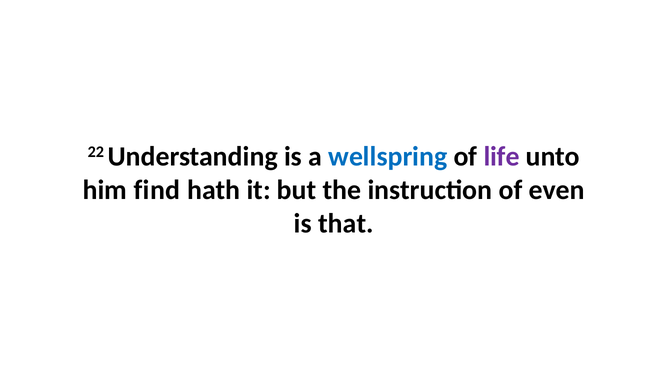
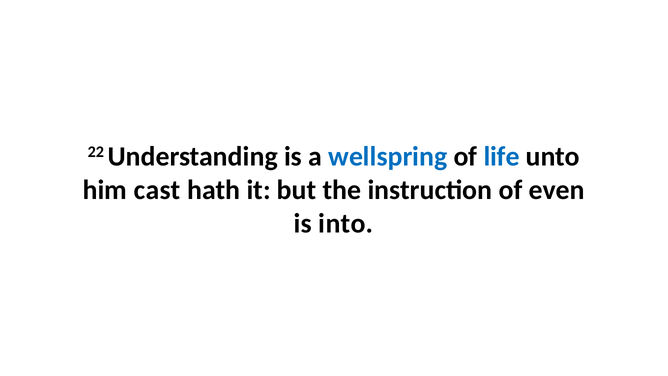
life colour: purple -> blue (502, 156)
find: find -> cast (157, 190)
that: that -> into (346, 223)
